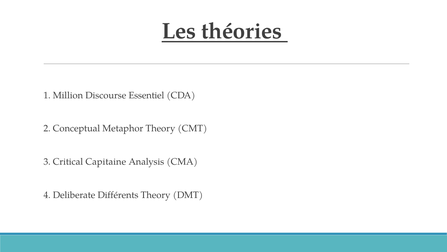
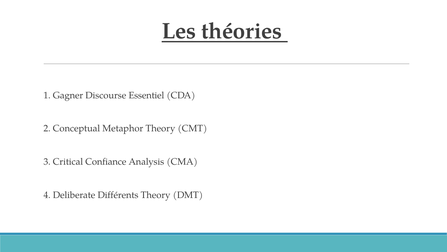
Million: Million -> Gagner (68, 95)
Capitaine: Capitaine -> Confiance (106, 161)
